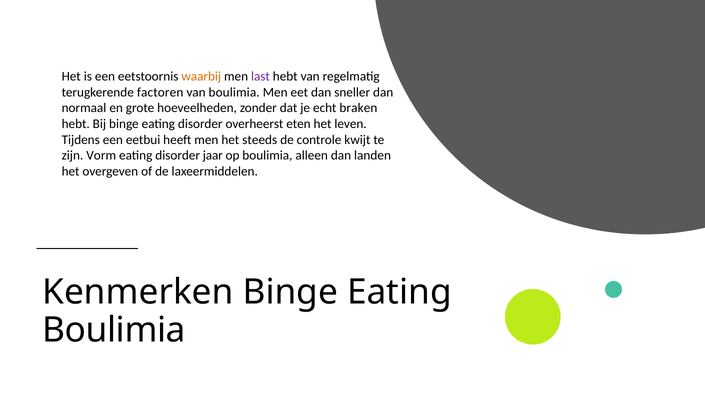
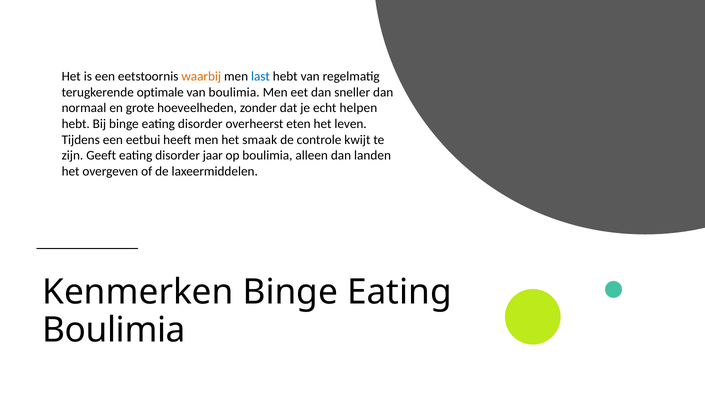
last colour: purple -> blue (260, 77)
factoren: factoren -> optimale (160, 92)
braken: braken -> helpen (358, 108)
steeds: steeds -> smaak (260, 140)
Vorm: Vorm -> Geeft (101, 156)
